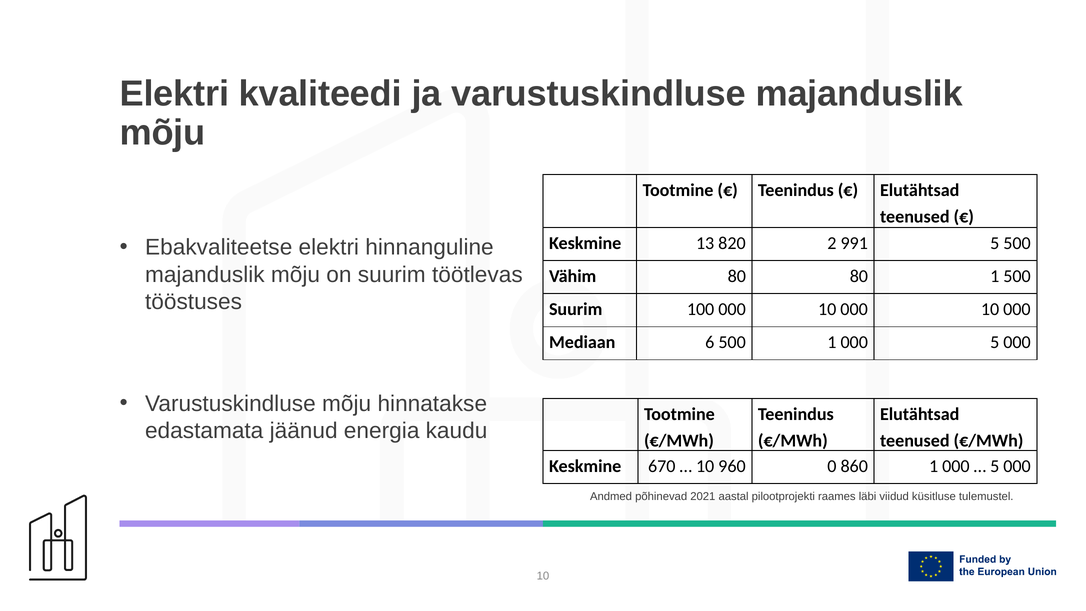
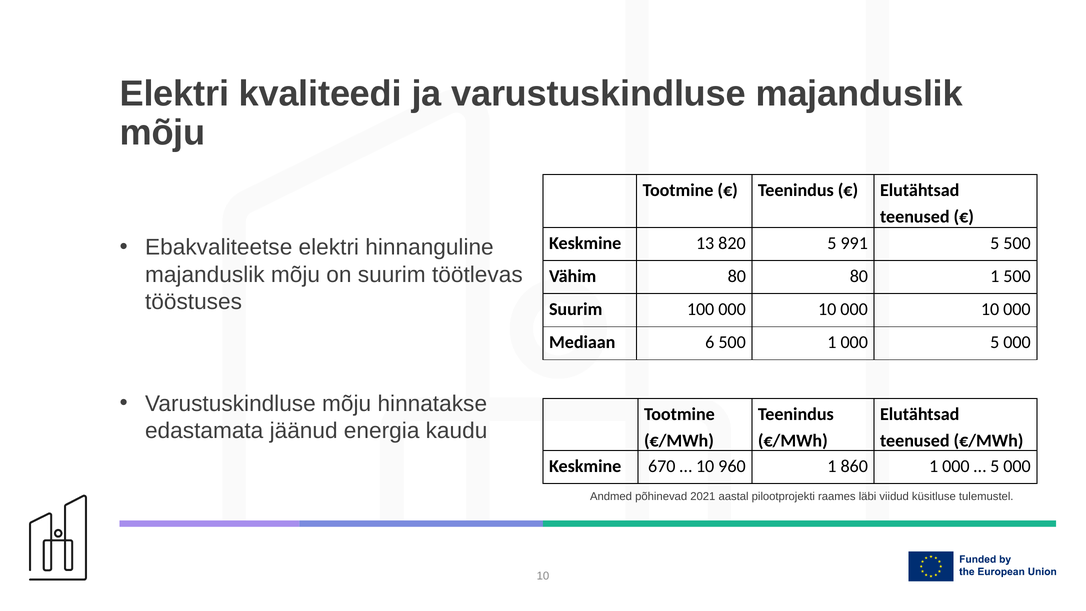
820 2: 2 -> 5 (832, 243)
960 0: 0 -> 1 (832, 466)
